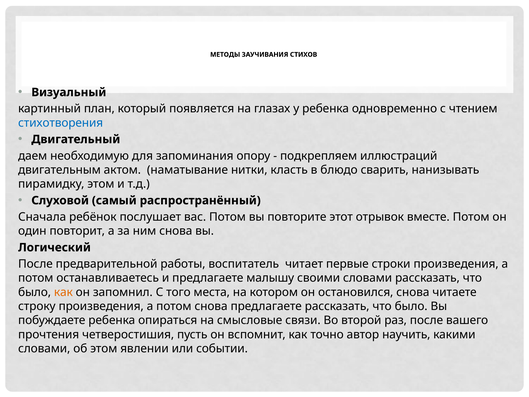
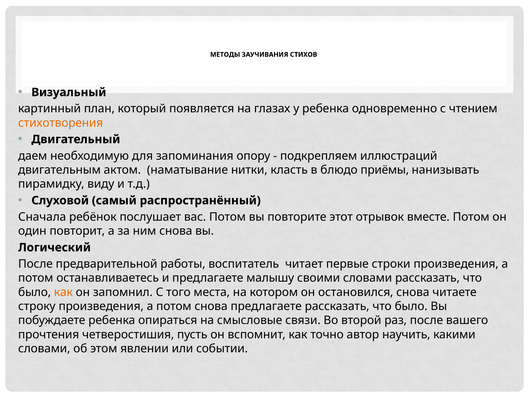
стихотворения colour: blue -> orange (61, 123)
сварить: сварить -> приёмы (385, 170)
пирамидку этом: этом -> виду (101, 184)
